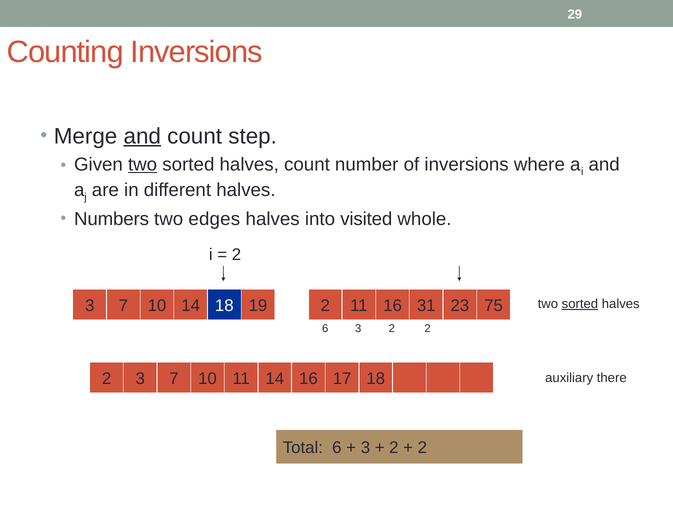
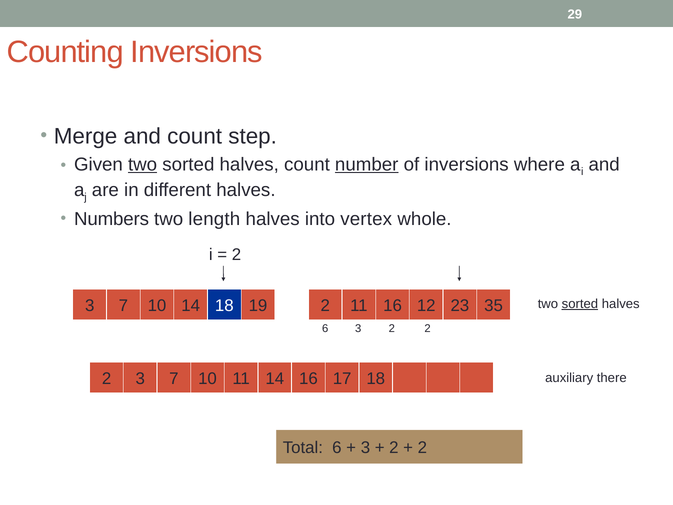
and underline: present -> none (142, 136)
number underline: none -> present (367, 164)
edges: edges -> length (214, 219)
visited: visited -> vertex (366, 219)
31: 31 -> 12 (426, 306)
75: 75 -> 35 (494, 306)
